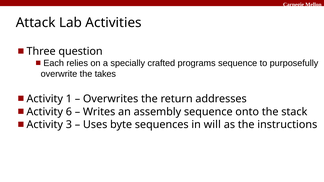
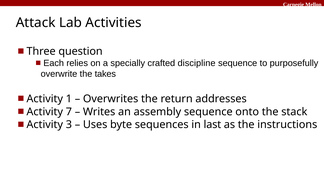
programs: programs -> discipline (197, 63)
6: 6 -> 7 (69, 112)
will: will -> last (212, 125)
